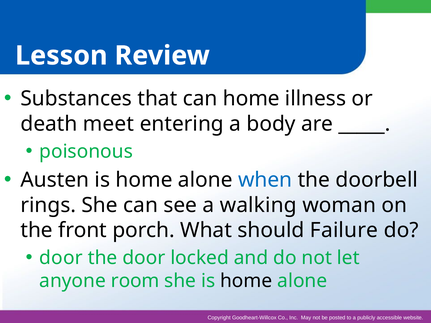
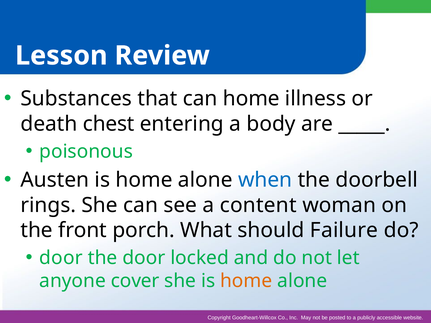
meet: meet -> chest (109, 124)
walking: walking -> content (258, 205)
room: room -> cover (135, 281)
home colour: black -> orange (246, 281)
